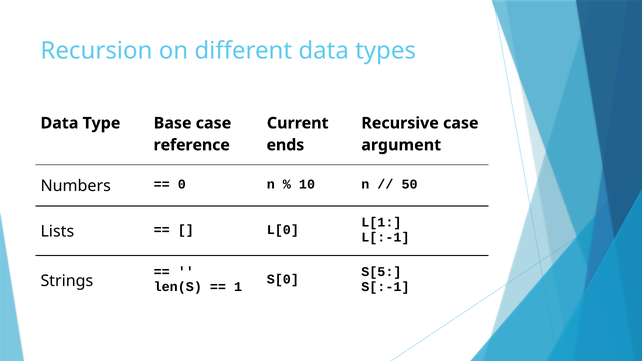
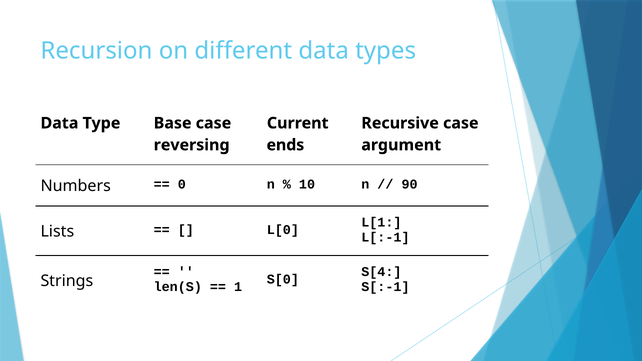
reference: reference -> reversing (192, 145)
50: 50 -> 90 (410, 184)
S[5: S[5 -> S[4 (381, 272)
